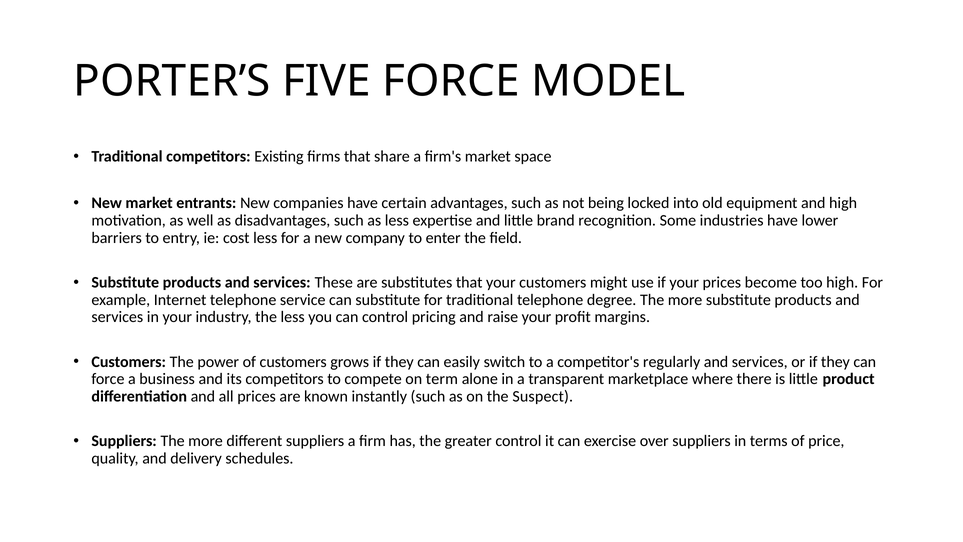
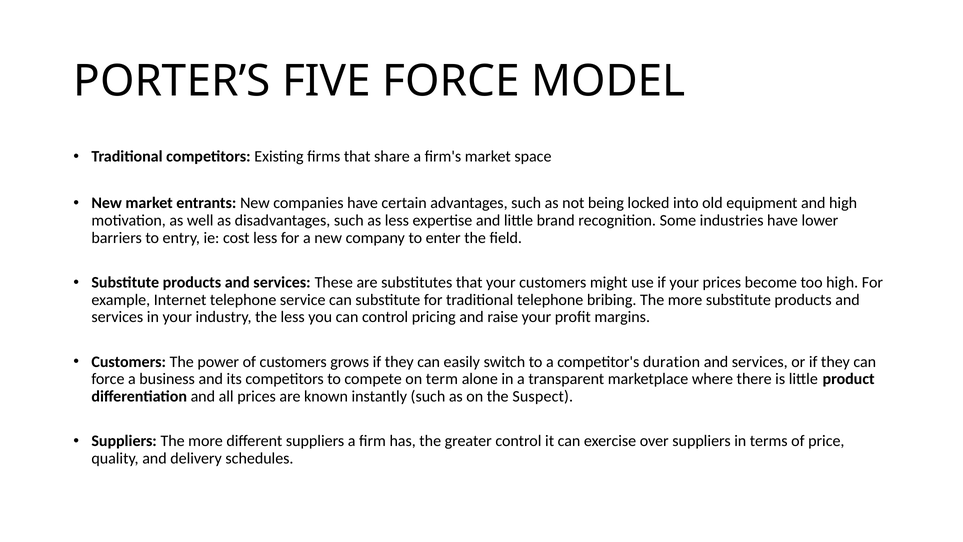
degree: degree -> bribing (612, 300)
regularly: regularly -> duration (672, 362)
